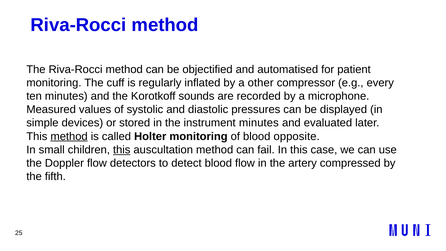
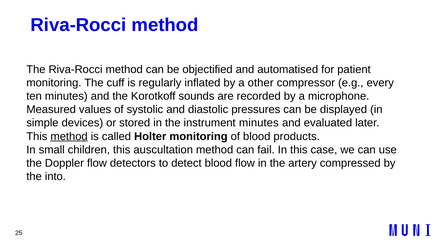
opposite: opposite -> products (297, 136)
this underline: present -> none (122, 150)
fifth: fifth -> into (55, 176)
